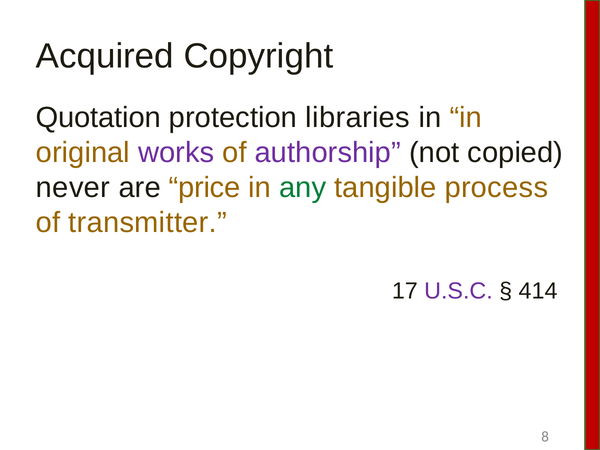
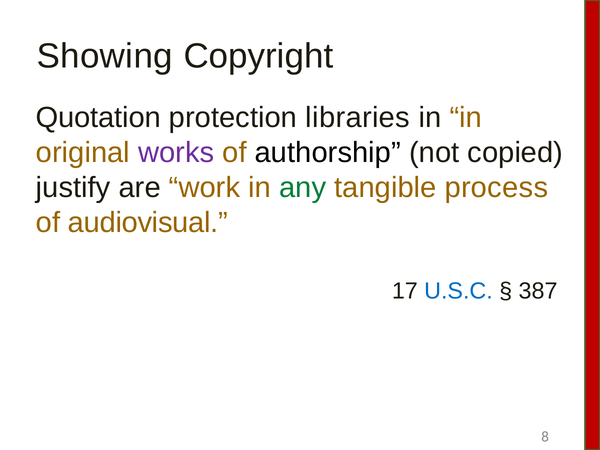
Acquired: Acquired -> Showing (105, 56)
authorship colour: purple -> black (328, 153)
never: never -> justify (73, 188)
price: price -> work (205, 188)
transmitter: transmitter -> audiovisual (148, 223)
U.S.C colour: purple -> blue (458, 291)
414: 414 -> 387 (538, 291)
